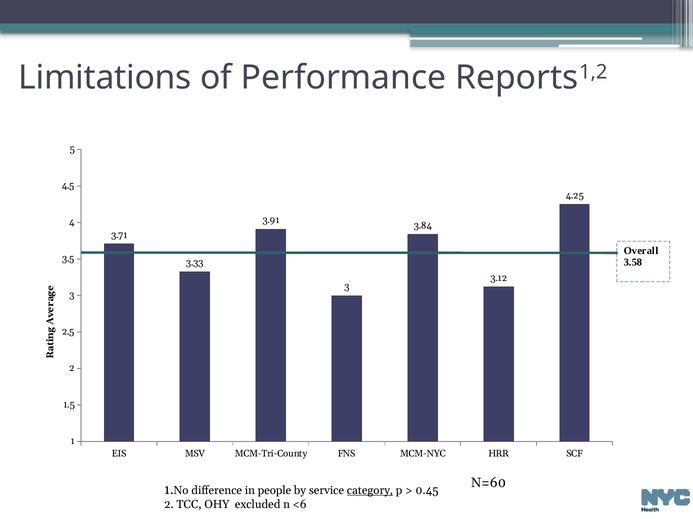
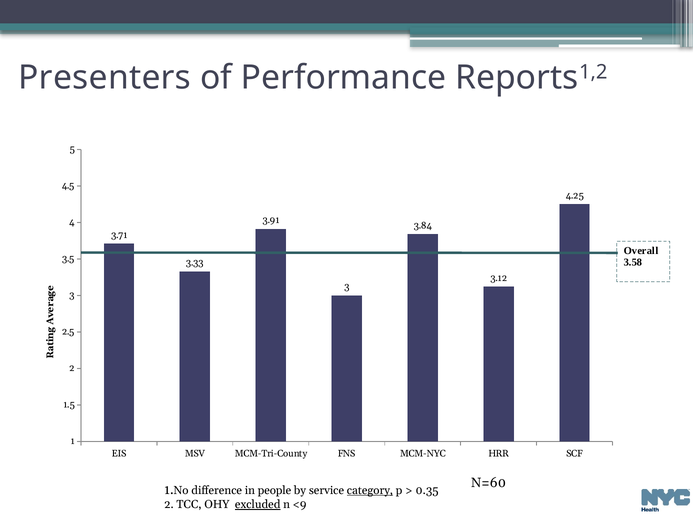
Limitations: Limitations -> Presenters (105, 78)
0.45: 0.45 -> 0.35 (427, 491)
excluded underline: none -> present (258, 505)
<6: <6 -> <9 (300, 505)
